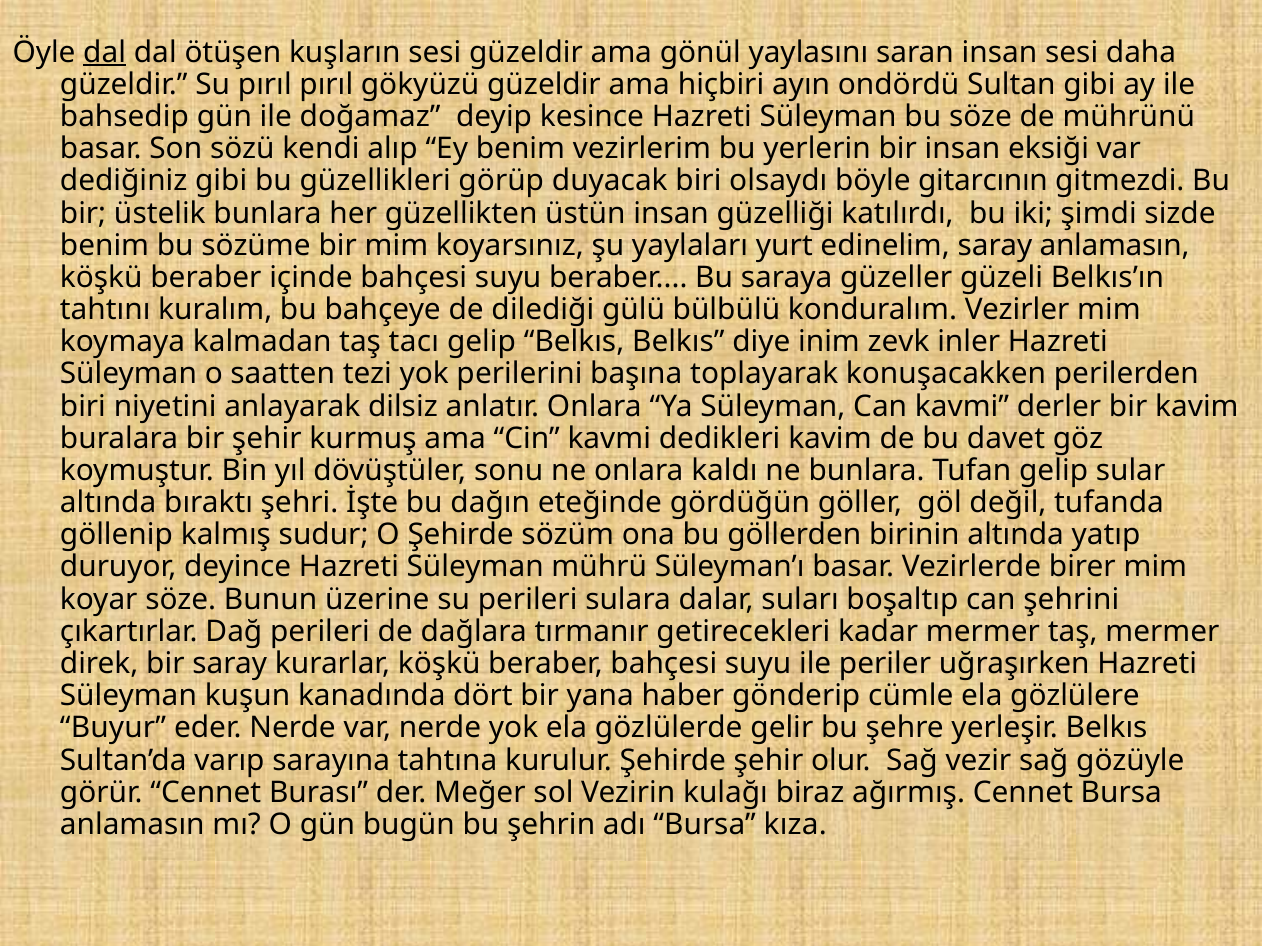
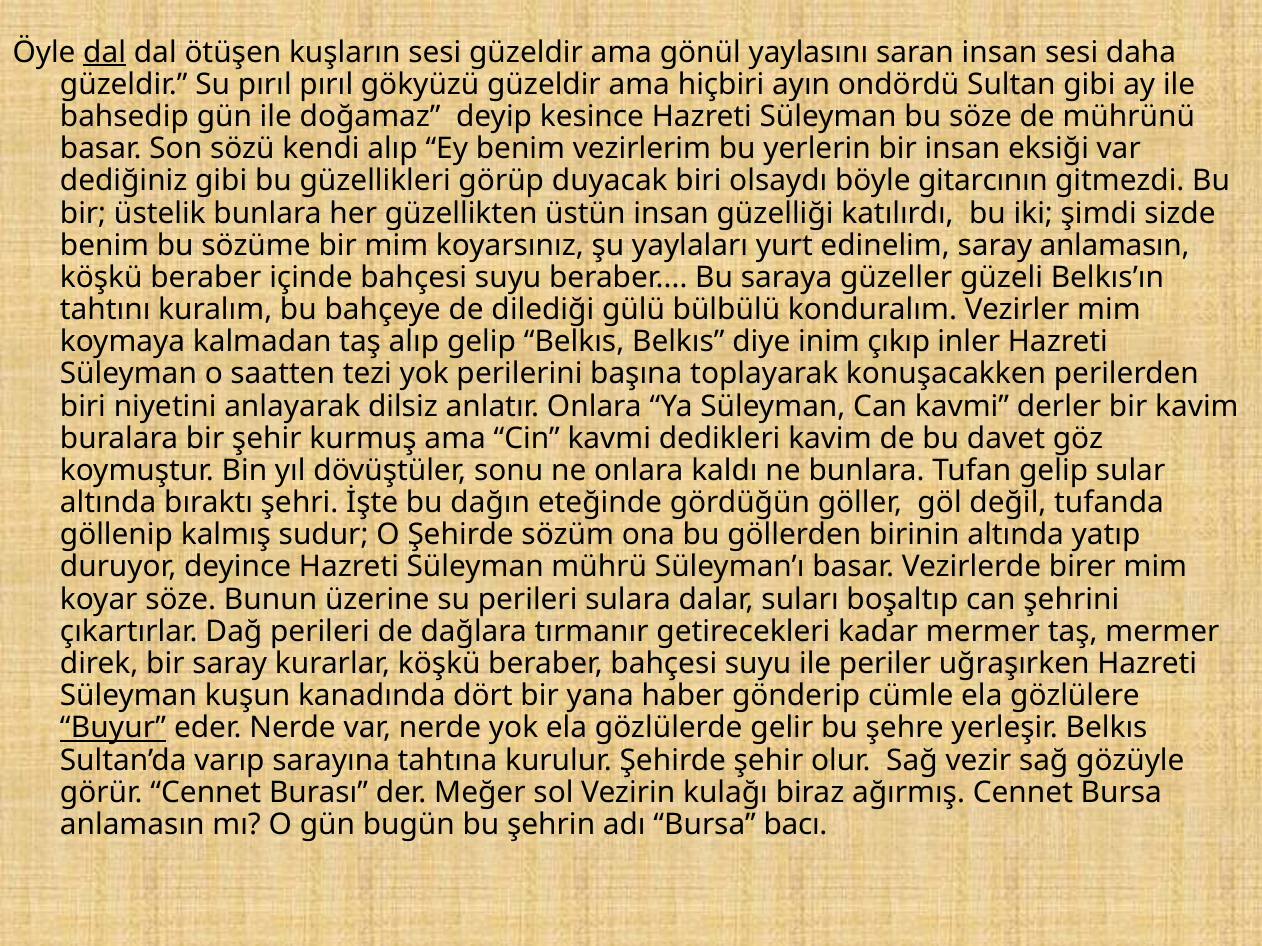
taş tacı: tacı -> alıp (414, 342)
zevk: zevk -> çıkıp (899, 342)
Buyur underline: none -> present (113, 728)
kıza: kıza -> bacı (796, 825)
